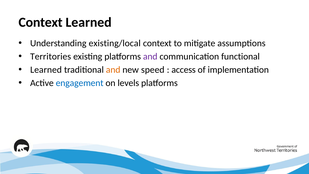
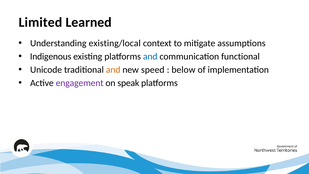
Context: Context -> Limited (40, 22)
Territories: Territories -> Indigenous (51, 56)
and colour: purple -> blue (150, 56)
Learned: Learned -> Unicode (46, 70)
access: access -> below (184, 70)
engagement colour: blue -> purple (80, 83)
levels: levels -> speak (128, 83)
